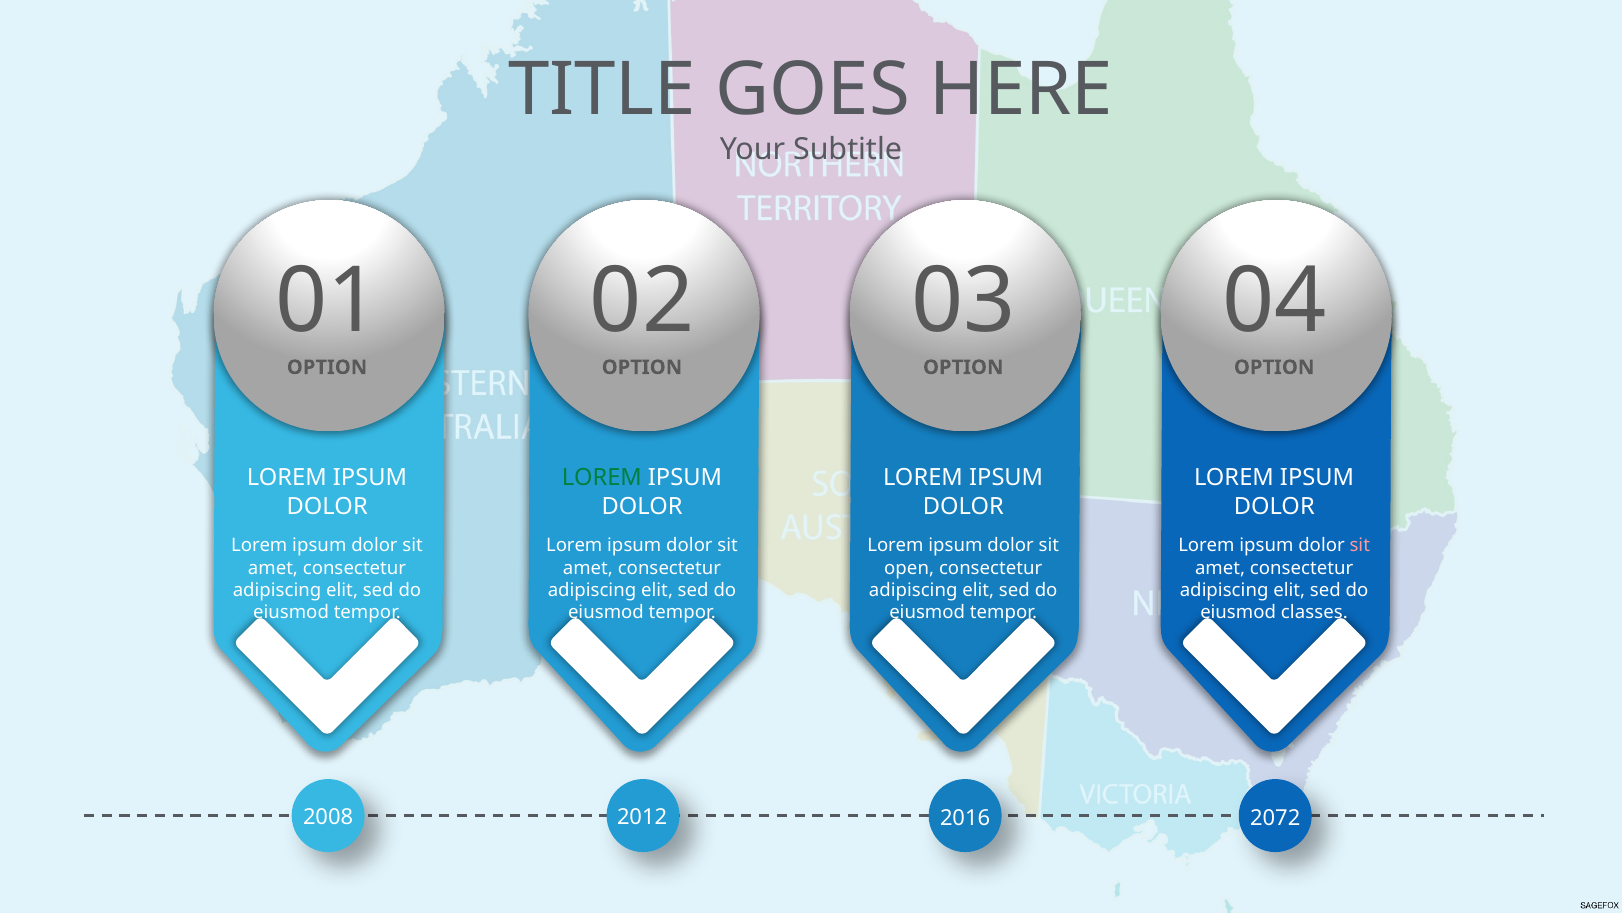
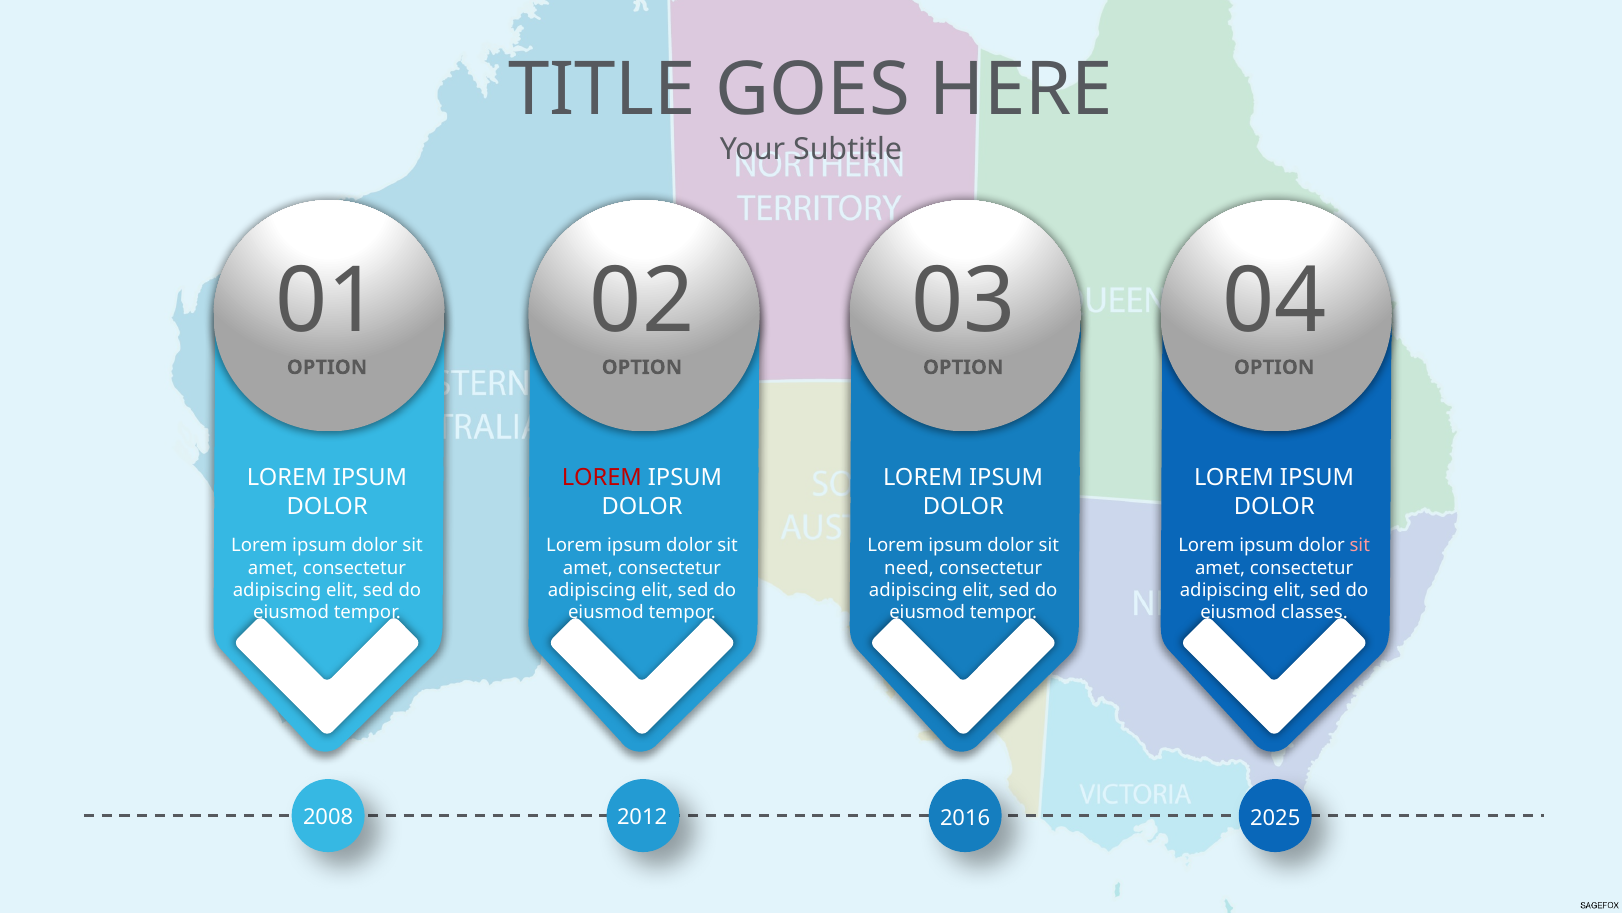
LOREM colour: green -> red (602, 478)
open: open -> need (909, 568)
2072: 2072 -> 2025 (1275, 818)
